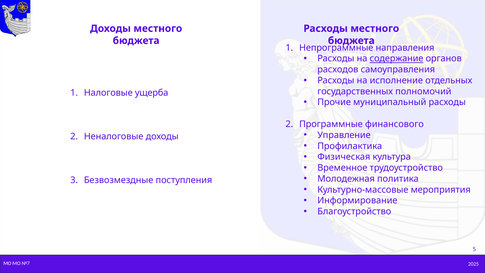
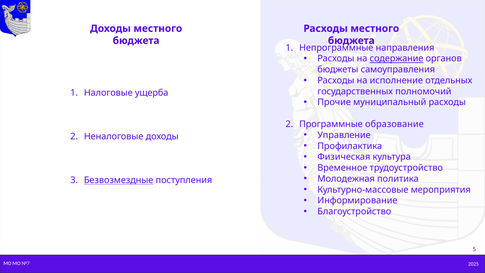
расходов: расходов -> бюджеты (338, 70)
финансового: финансового -> образование (394, 124)
Безвозмездные underline: none -> present (119, 180)
